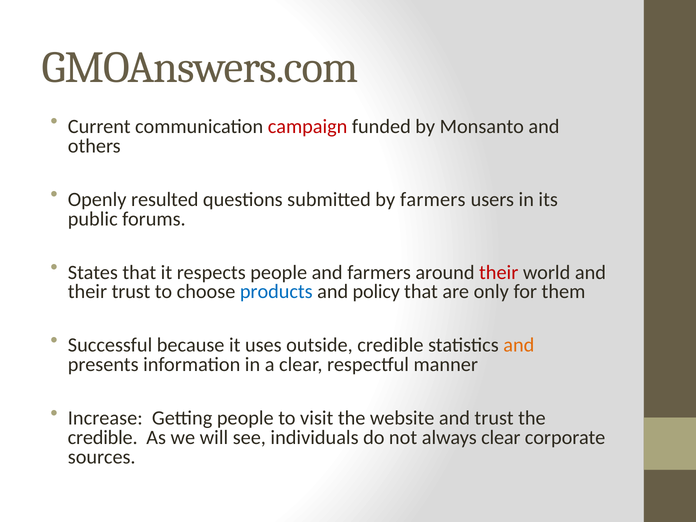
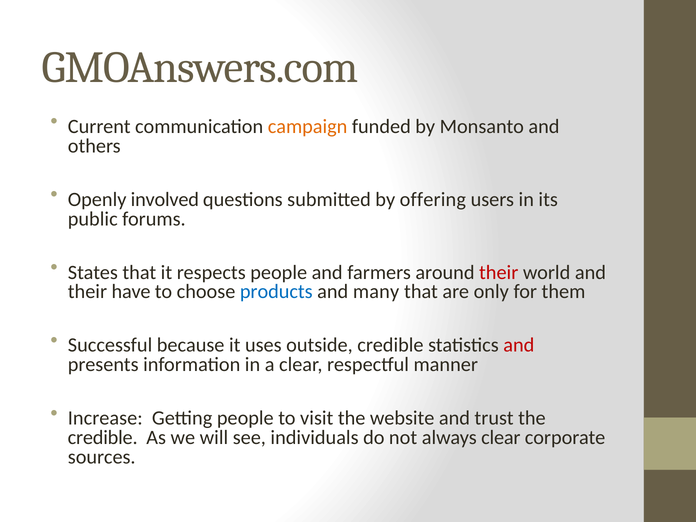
campaign colour: red -> orange (308, 126)
resulted: resulted -> involved (165, 199)
by farmers: farmers -> offering (433, 199)
their trust: trust -> have (131, 292)
policy: policy -> many (376, 292)
and colour: orange -> red (519, 345)
